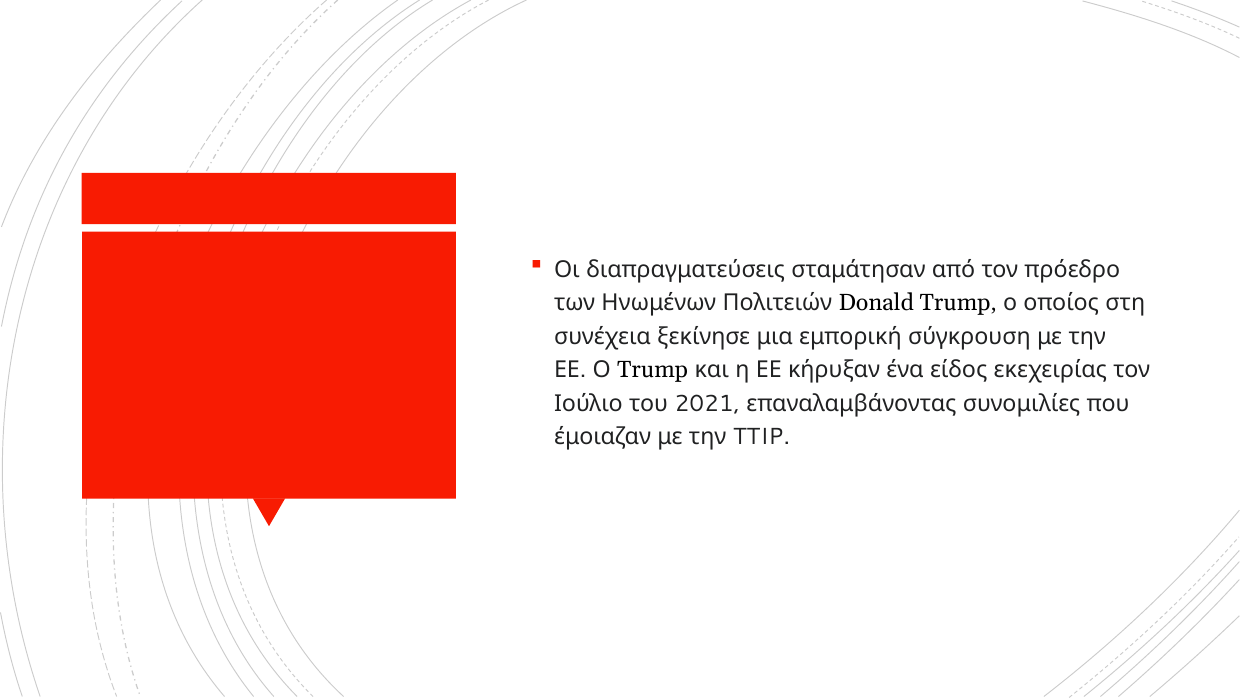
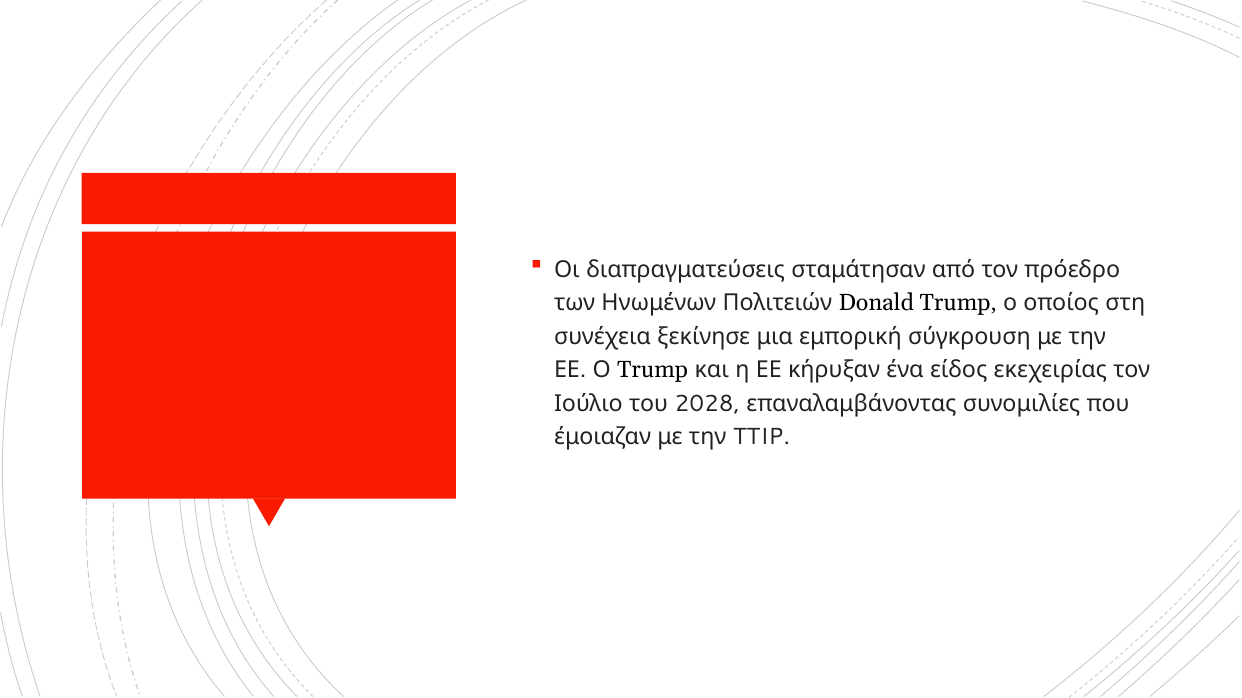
2021: 2021 -> 2028 (707, 404)
